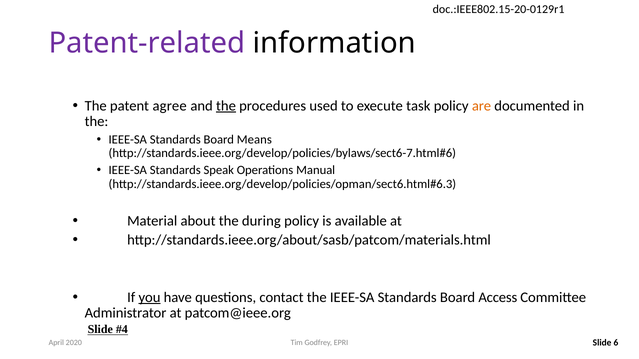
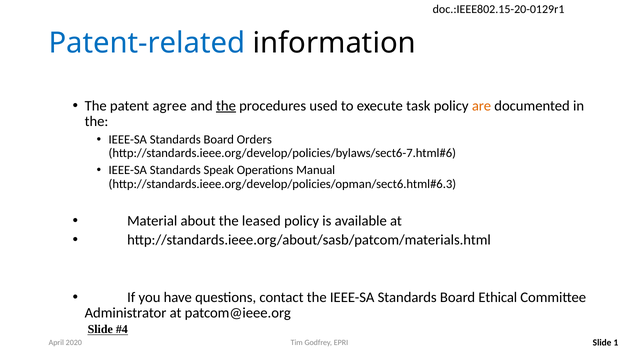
Patent-related colour: purple -> blue (147, 43)
Means: Means -> Orders (254, 140)
during: during -> leased (261, 221)
you underline: present -> none (150, 298)
Access: Access -> Ethical (498, 298)
6: 6 -> 1 (616, 343)
